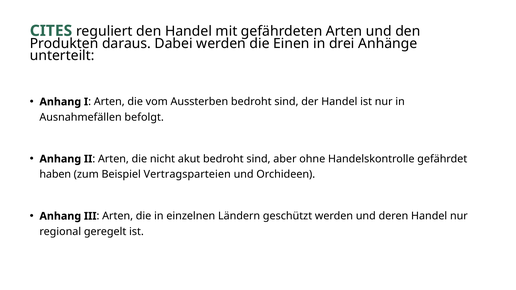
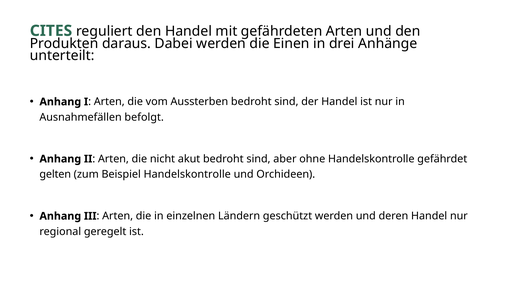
haben: haben -> gelten (55, 175)
Beispiel Vertragsparteien: Vertragsparteien -> Handelskontrolle (187, 175)
